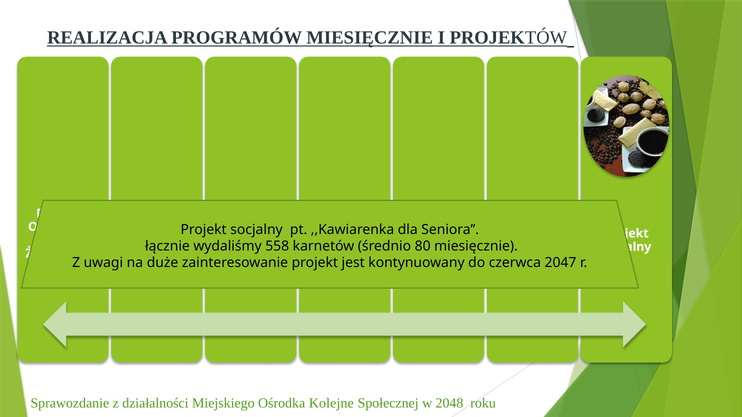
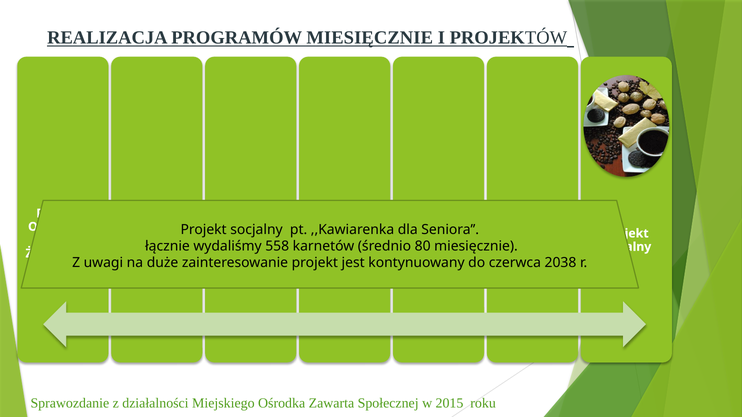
2047: 2047 -> 2038 (560, 263)
Kolejne: Kolejne -> Zawarta (331, 404)
2048: 2048 -> 2015 (449, 404)
